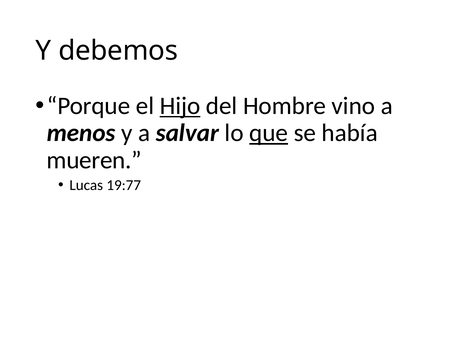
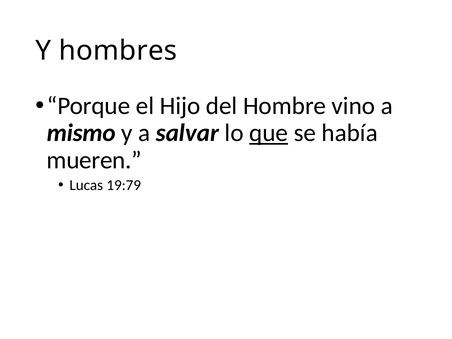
debemos: debemos -> hombres (118, 51)
Hijo underline: present -> none (180, 106)
menos: menos -> mismo (81, 133)
19:77: 19:77 -> 19:79 (124, 185)
